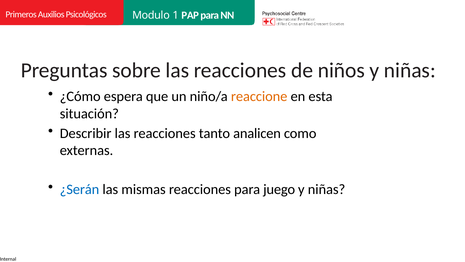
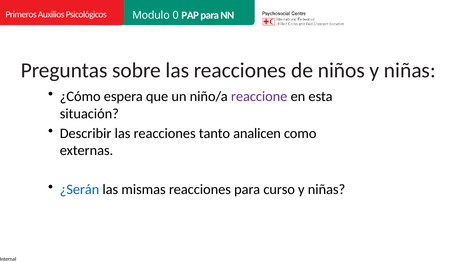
1: 1 -> 0 (176, 15)
reaccione colour: orange -> purple (259, 96)
juego: juego -> curso (279, 189)
